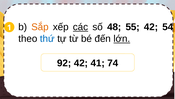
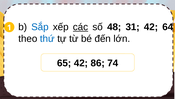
Sắp colour: orange -> blue (40, 27)
55: 55 -> 31 (133, 27)
54: 54 -> 64 (168, 27)
lớn underline: present -> none (122, 39)
92: 92 -> 65 (64, 63)
41: 41 -> 86 (98, 63)
